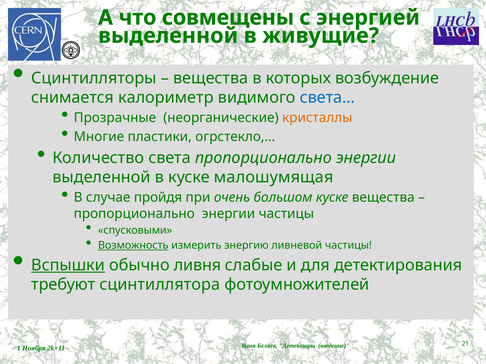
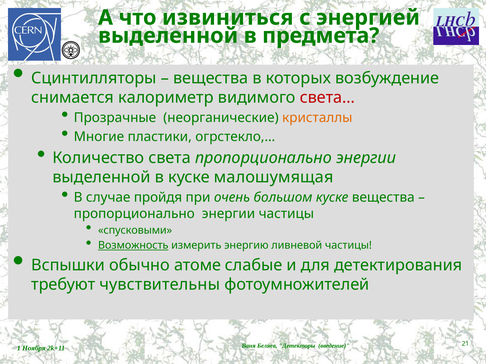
совмещены: совмещены -> извиниться (228, 18)
живущие: живущие -> предмета (321, 36)
света… colour: blue -> red (327, 98)
Вспышки underline: present -> none (68, 265)
ливня: ливня -> атоме (197, 265)
сцинтиллятора: сцинтиллятора -> чувствительны (160, 285)
